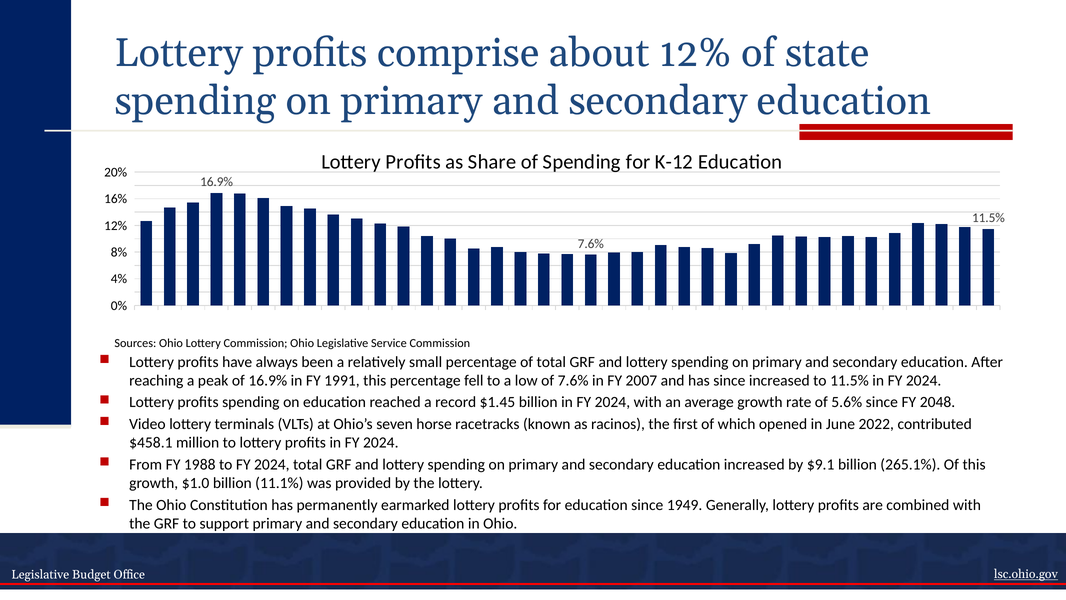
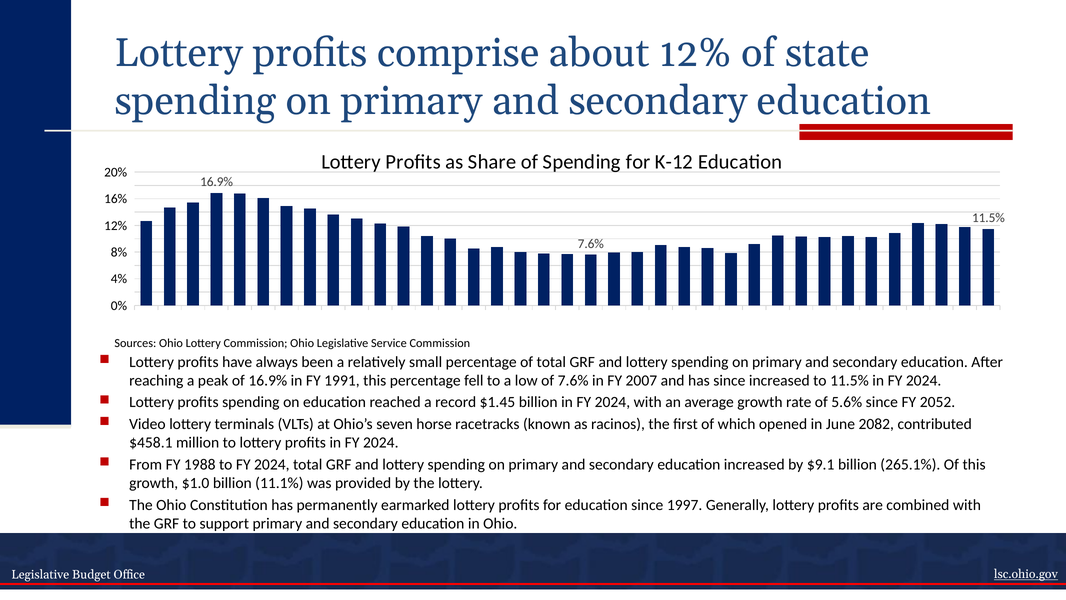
2048: 2048 -> 2052 (937, 402)
2022: 2022 -> 2082 (876, 424)
1949: 1949 -> 1997 (685, 505)
